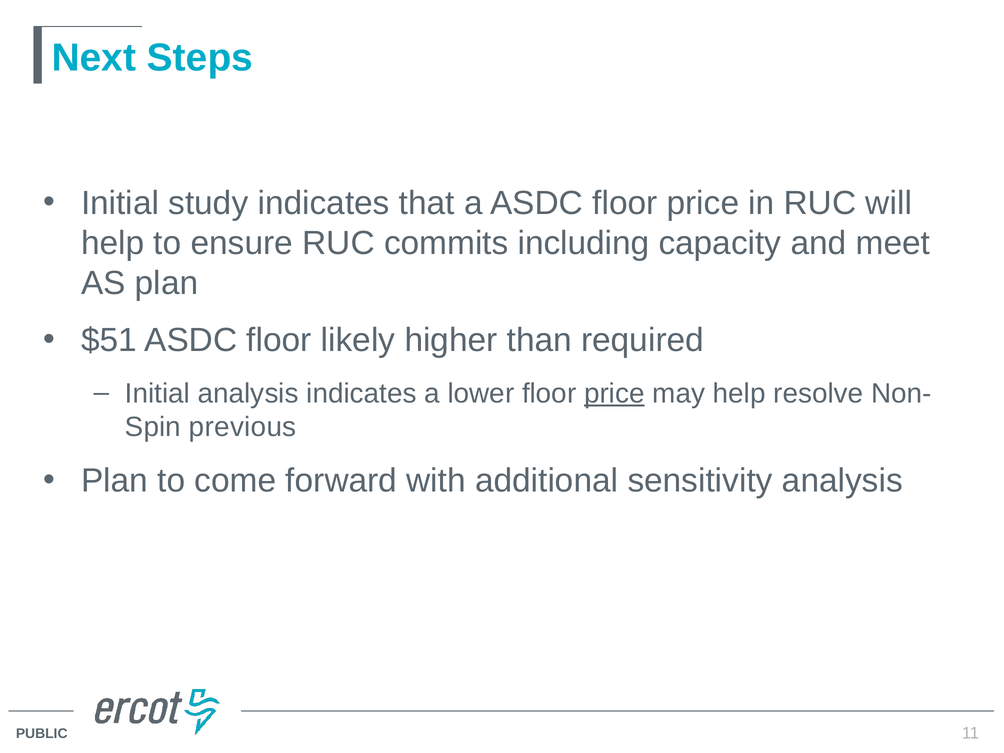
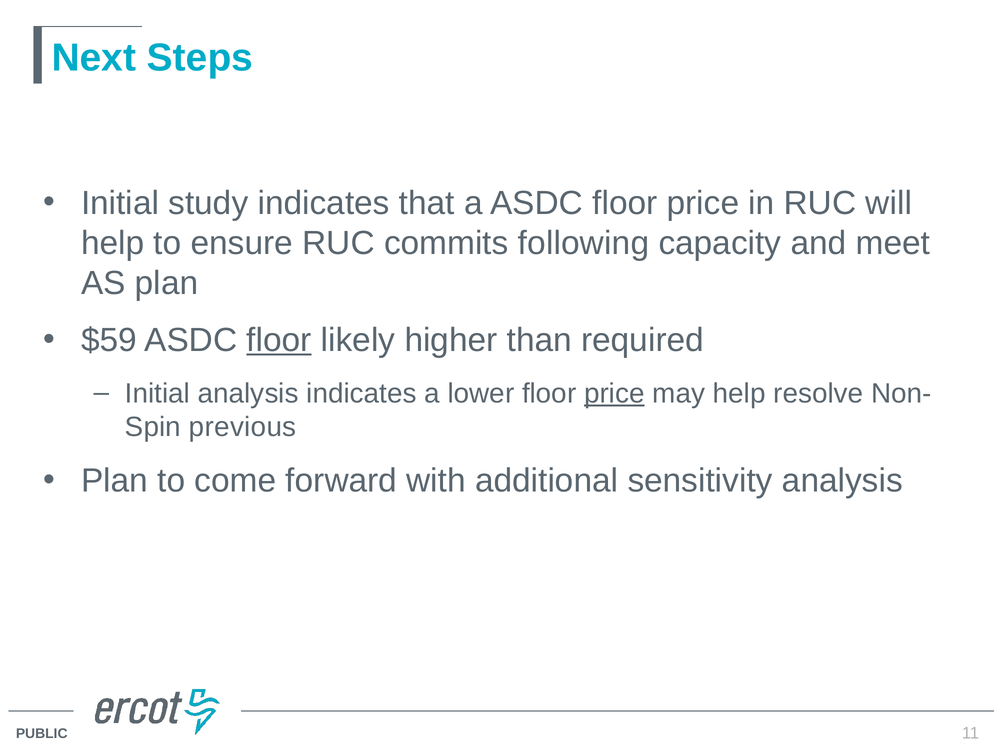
including: including -> following (584, 243)
$51: $51 -> $59 (109, 340)
floor underline: none -> present (279, 340)
